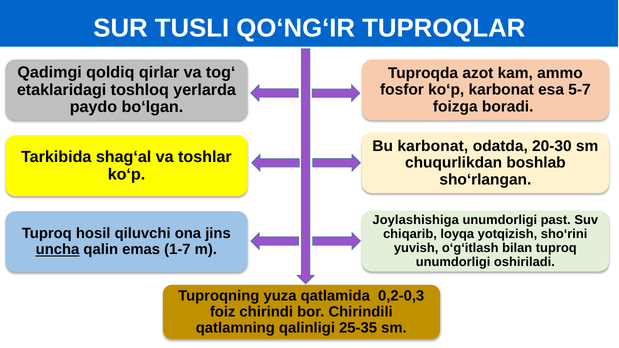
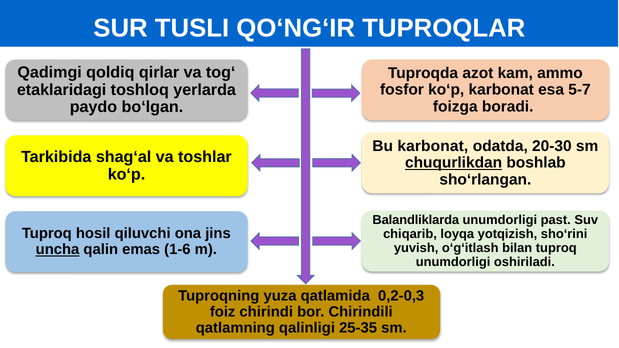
chuqurlikdan underline: none -> present (454, 163)
Joylashishiga: Joylashishiga -> Balandliklarda (416, 220)
1-7: 1-7 -> 1-6 (177, 250)
